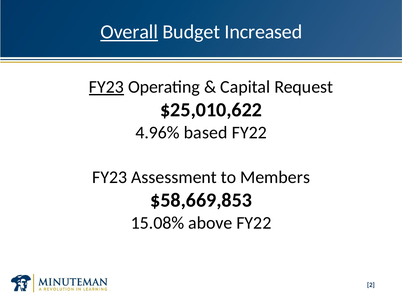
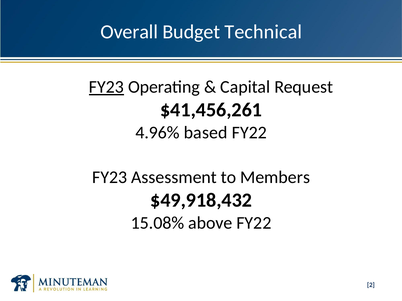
Overall underline: present -> none (129, 32)
Increased: Increased -> Technical (263, 32)
$25,010,622: $25,010,622 -> $41,456,261 (211, 110)
$58,669,853: $58,669,853 -> $49,918,432 (201, 201)
